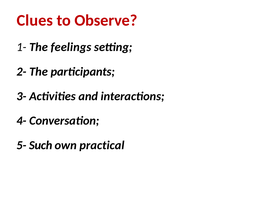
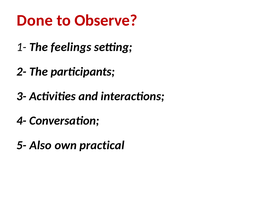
Clues: Clues -> Done (35, 20)
Such: Such -> Also (41, 145)
